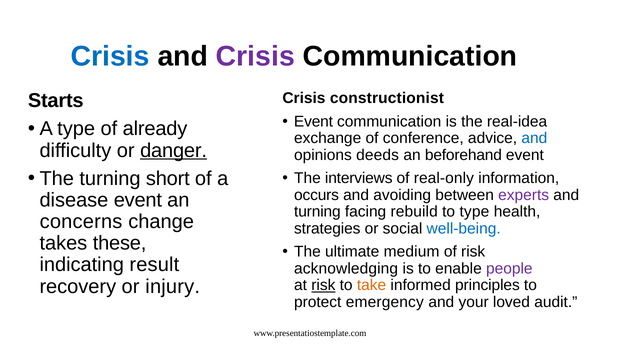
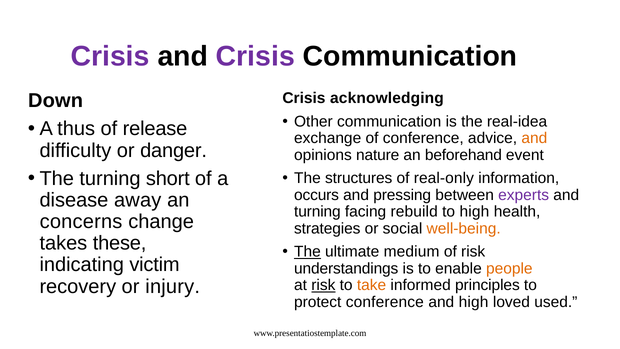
Crisis colour: blue -> purple (110, 56)
constructionist: constructionist -> acknowledging (387, 98)
Starts: Starts -> Down (56, 101)
Event: Event -> Other (313, 121)
A type: type -> thus (76, 129)
already: already -> release (155, 129)
and colour: blue -> orange (534, 138)
danger underline: present -> none (174, 150)
deeds: deeds -> nature (378, 155)
interviews: interviews -> structures (359, 178)
avoiding: avoiding -> pressing (402, 195)
disease event: event -> away (138, 200)
to type: type -> high (474, 212)
well-being colour: blue -> orange (464, 228)
The underline: none -> present (307, 252)
result: result -> victim (155, 265)
acknowledging: acknowledging -> understandings (346, 268)
people colour: purple -> orange (509, 268)
protect emergency: emergency -> conference (385, 302)
and your: your -> high (474, 302)
audit: audit -> used (556, 302)
